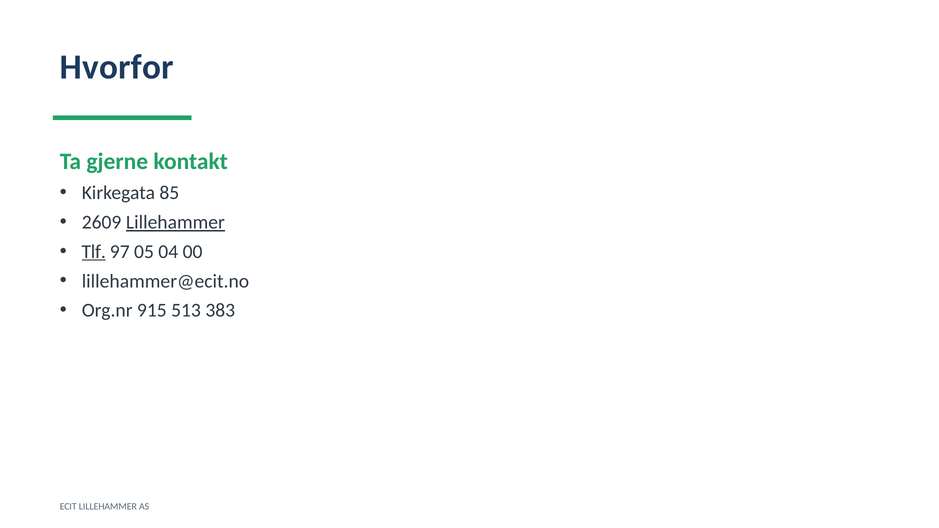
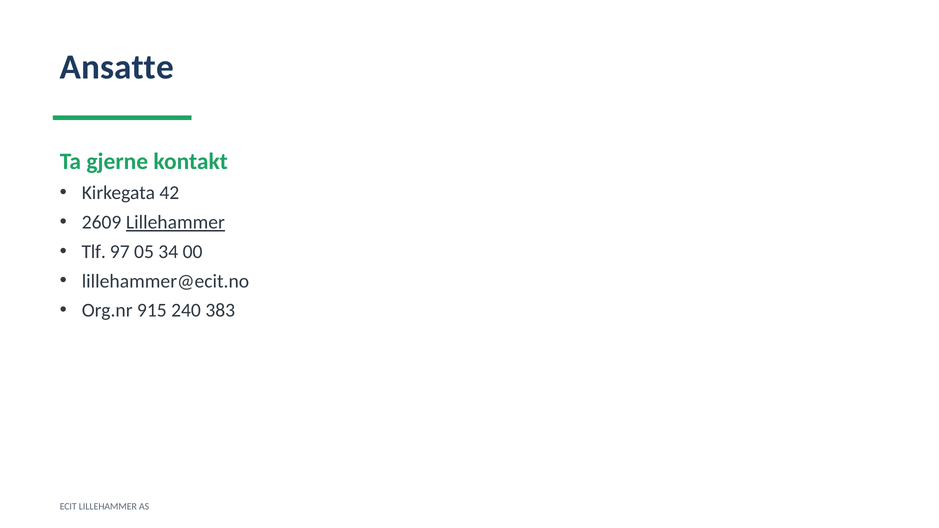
Hvorfor: Hvorfor -> Ansatte (117, 67)
85: 85 -> 42 (169, 193)
Tlf underline: present -> none (94, 252)
04: 04 -> 34 (168, 252)
513: 513 -> 240 (186, 311)
